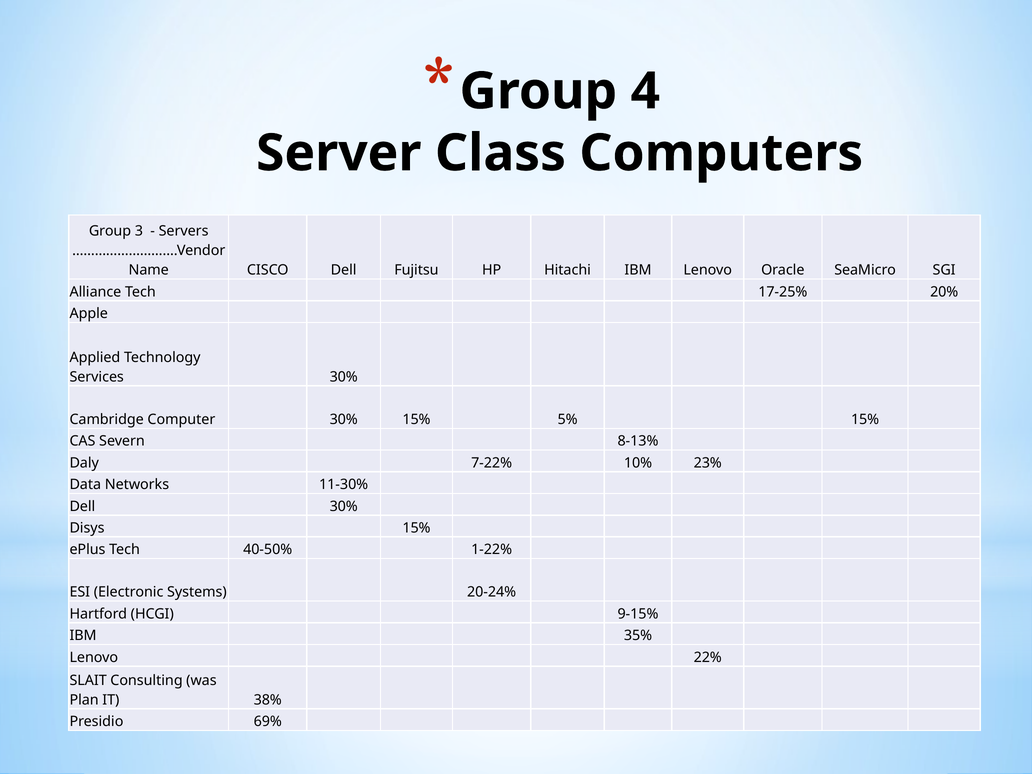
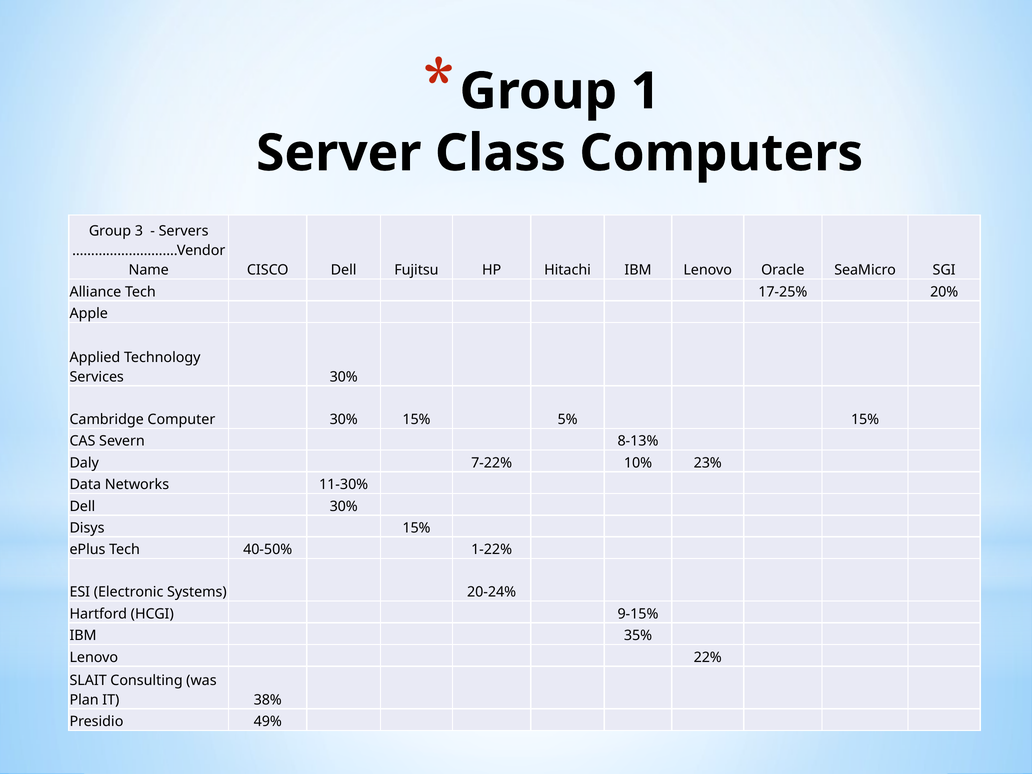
4: 4 -> 1 (645, 91)
69%: 69% -> 49% (268, 722)
